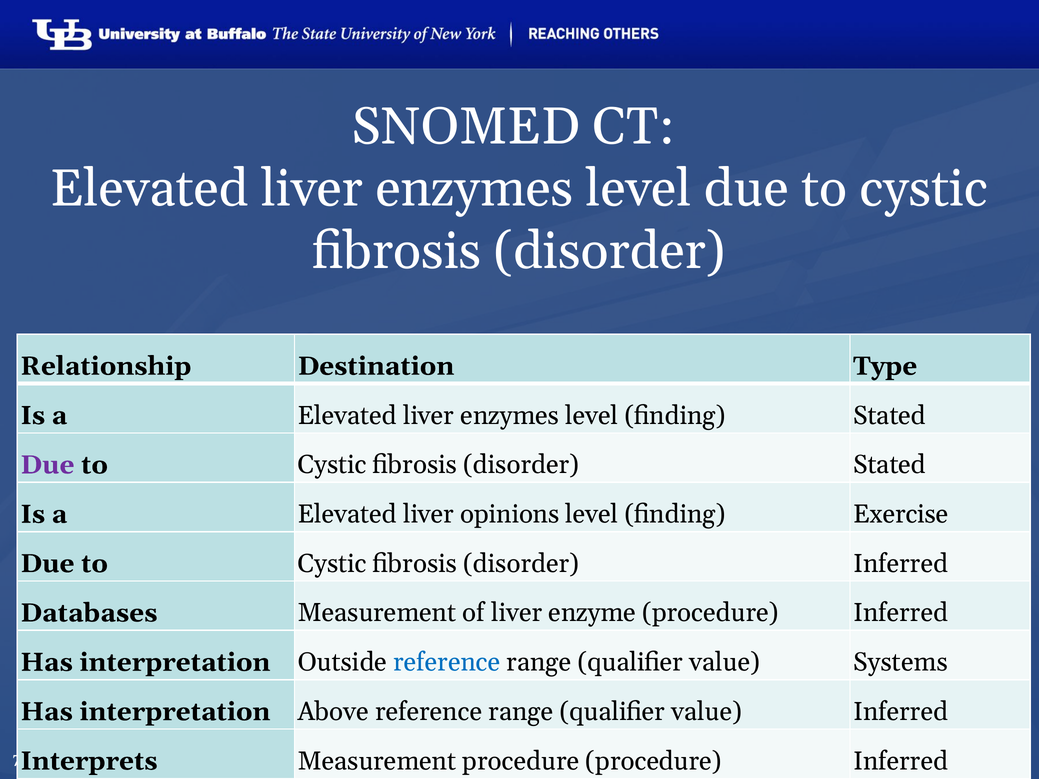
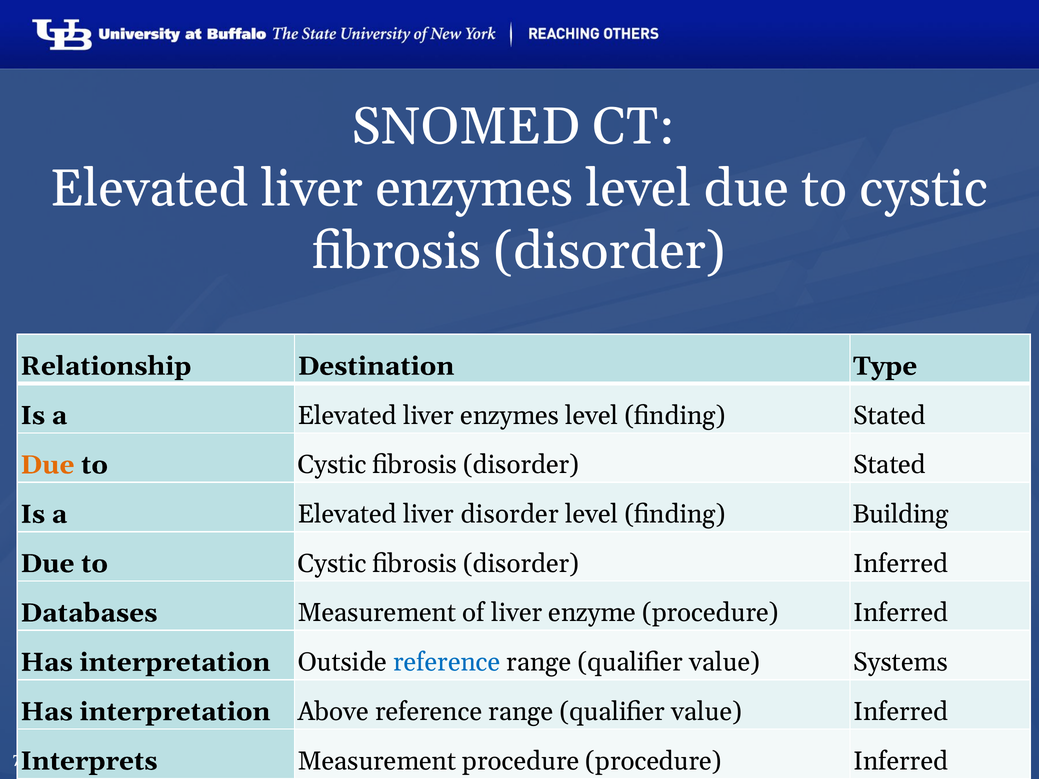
Due colour: purple -> orange (47, 465)
liver opinions: opinions -> disorder (510, 514)
Exercise: Exercise -> Building (901, 514)
